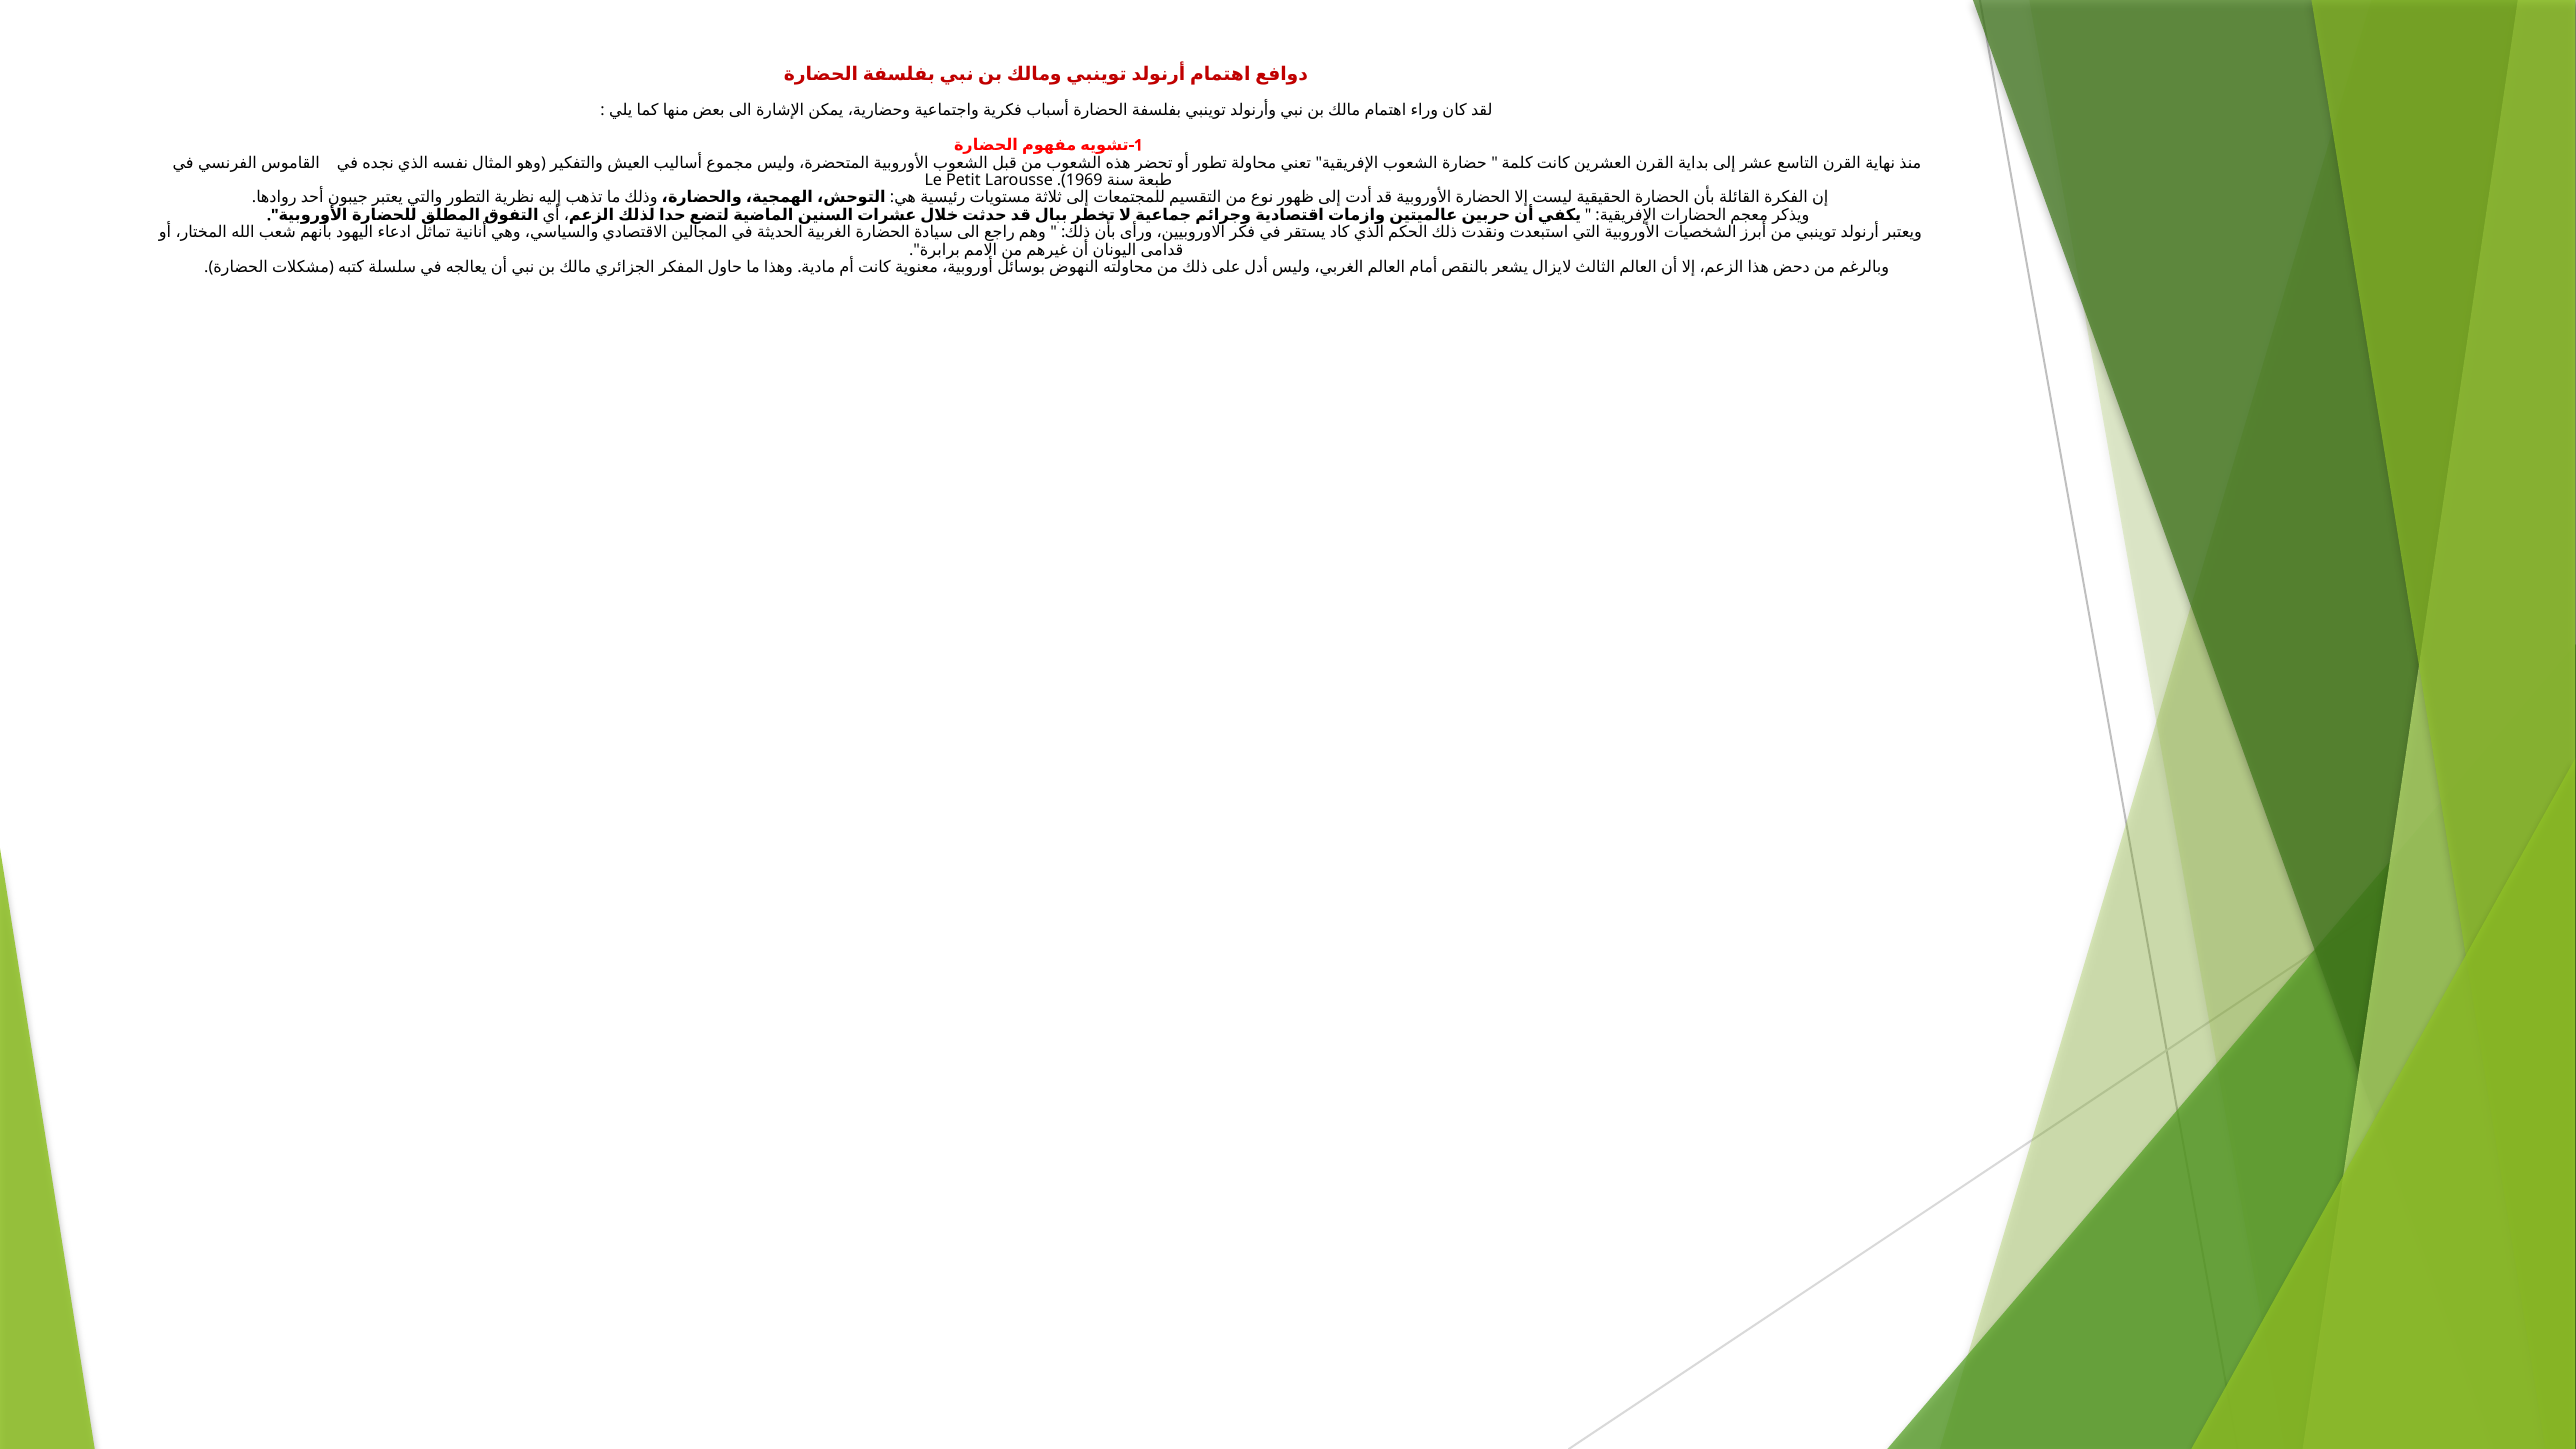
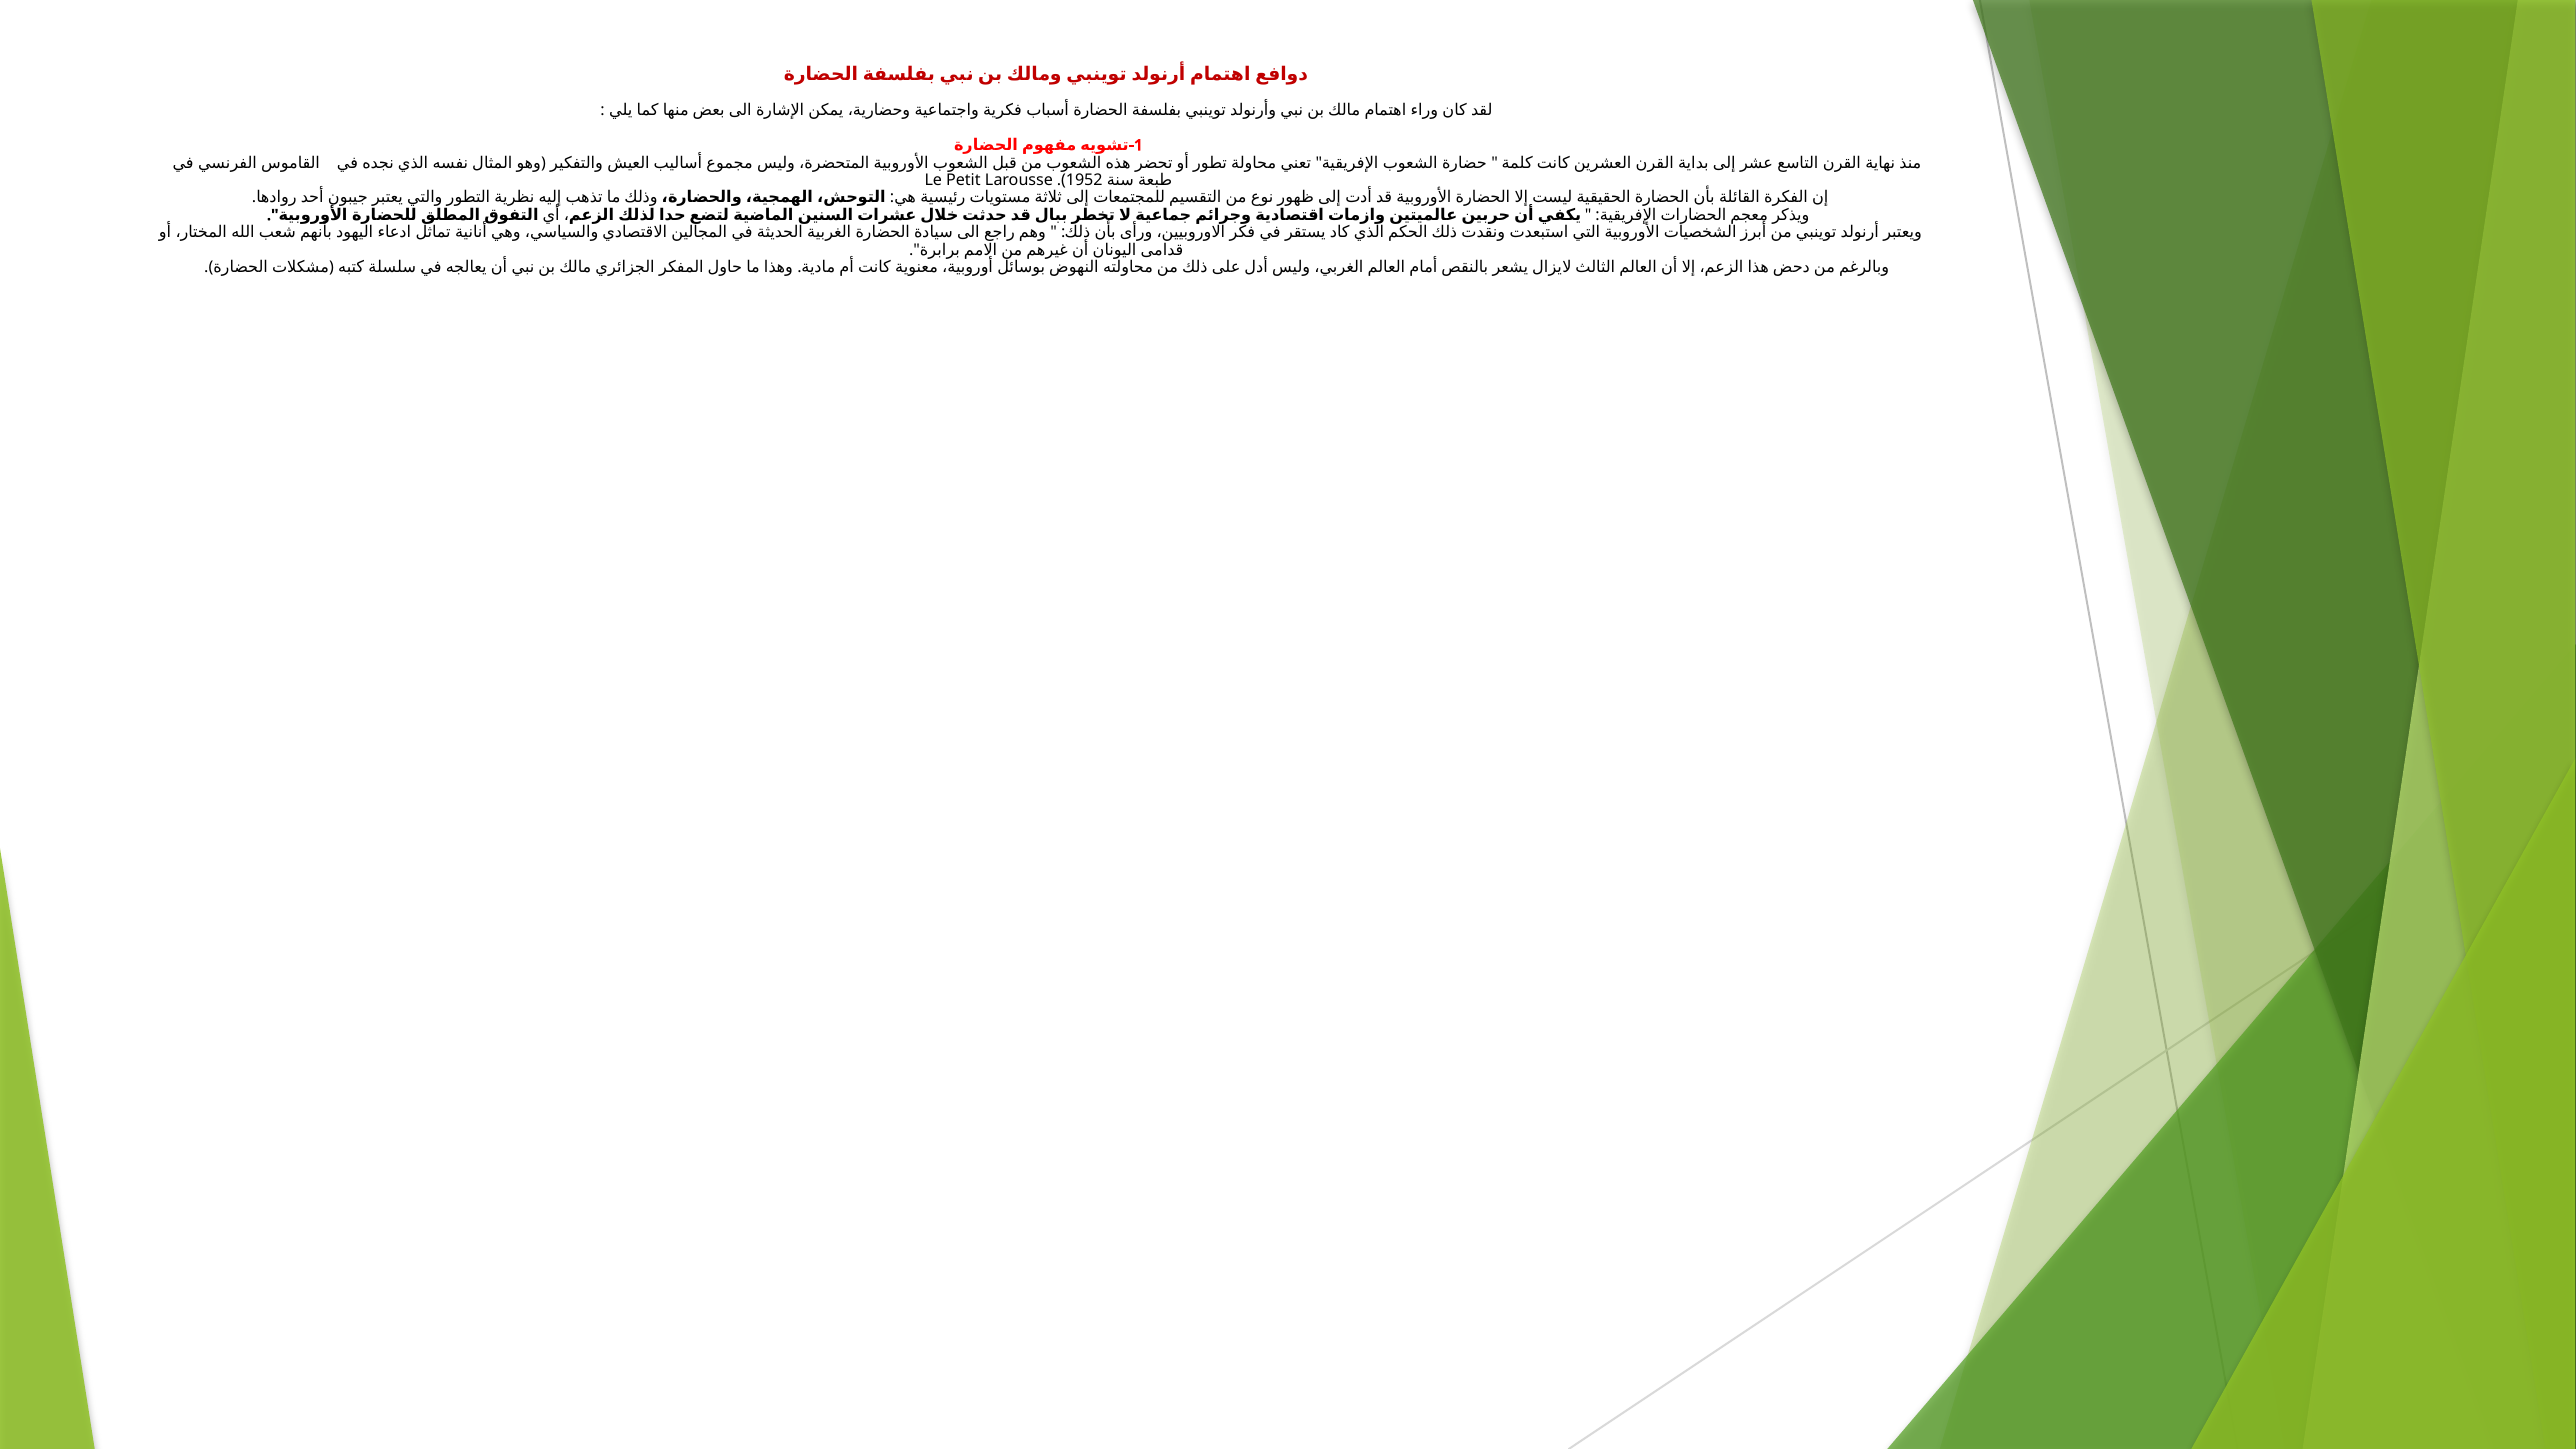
1969: 1969 -> 1952 (1084, 180)
